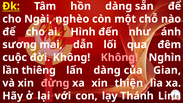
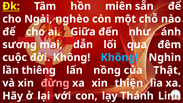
hồn dàng: dàng -> miên (119, 6)
Hình: Hình -> Giữa (83, 32)
Không colour: pink -> light blue (119, 57)
lấn dàng: dàng -> nồng (107, 70)
Gian: Gian -> Thật (167, 70)
